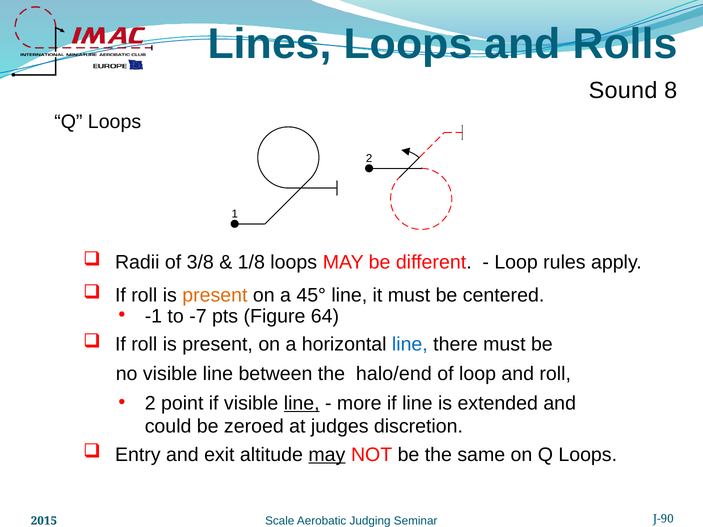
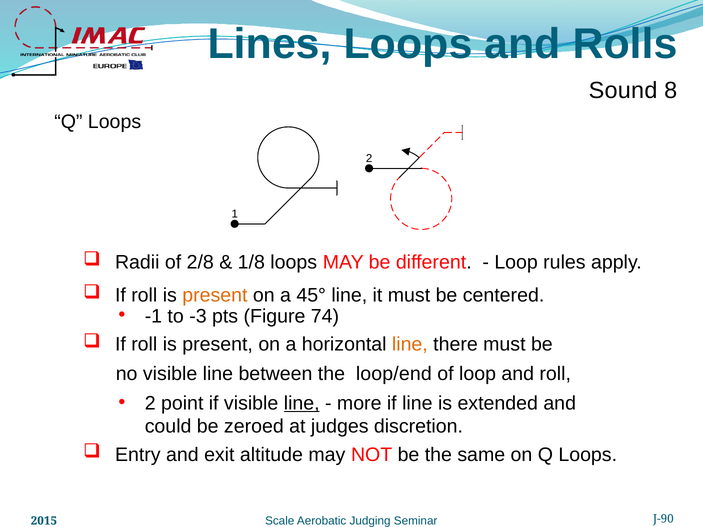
3/8: 3/8 -> 2/8 (200, 263)
-7: -7 -> -3 (198, 316)
64: 64 -> 74 (325, 316)
line colour: blue -> orange (410, 345)
halo/end: halo/end -> loop/end (394, 374)
may underline: present -> none (327, 455)
